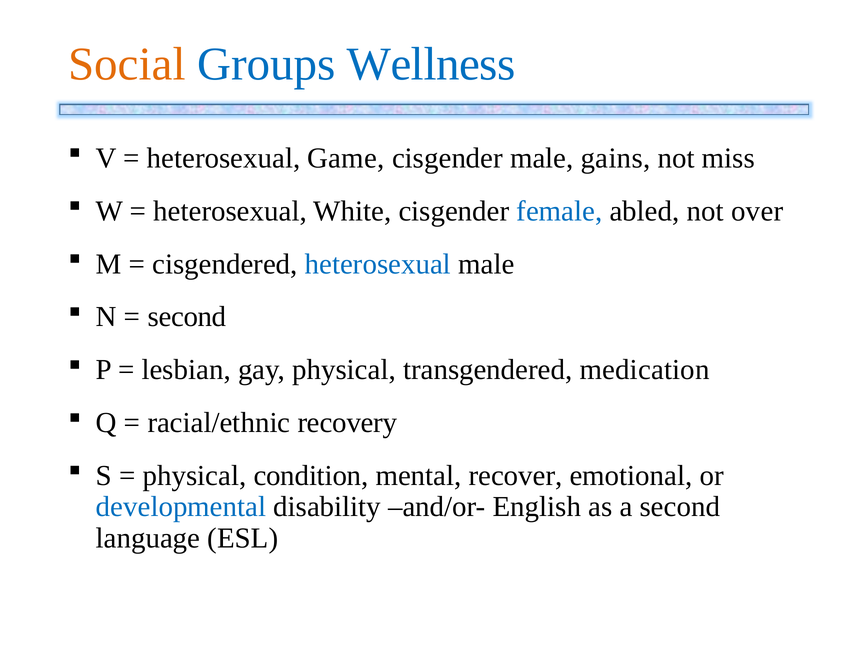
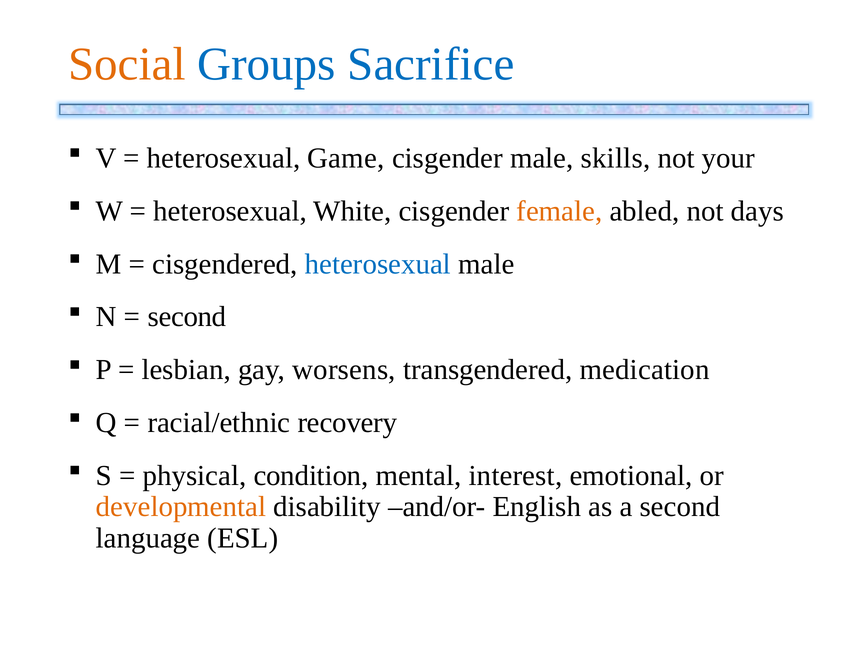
Wellness: Wellness -> Sacrifice (431, 64)
gains: gains -> skills (616, 158)
miss: miss -> your (728, 158)
female colour: blue -> orange (559, 211)
over: over -> days (757, 211)
gay physical: physical -> worsens (344, 370)
recover: recover -> interest (516, 476)
developmental colour: blue -> orange (181, 507)
